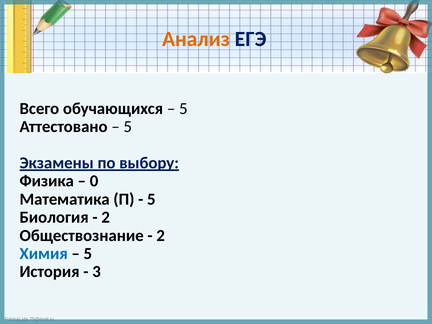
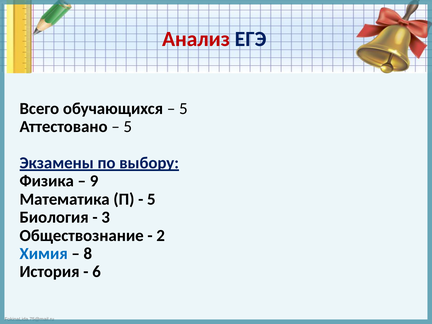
Анализ colour: orange -> red (196, 39)
0: 0 -> 9 (94, 181)
2: 2 -> 3 (106, 217)
5: 5 -> 8 (88, 254)
3: 3 -> 6 (97, 272)
